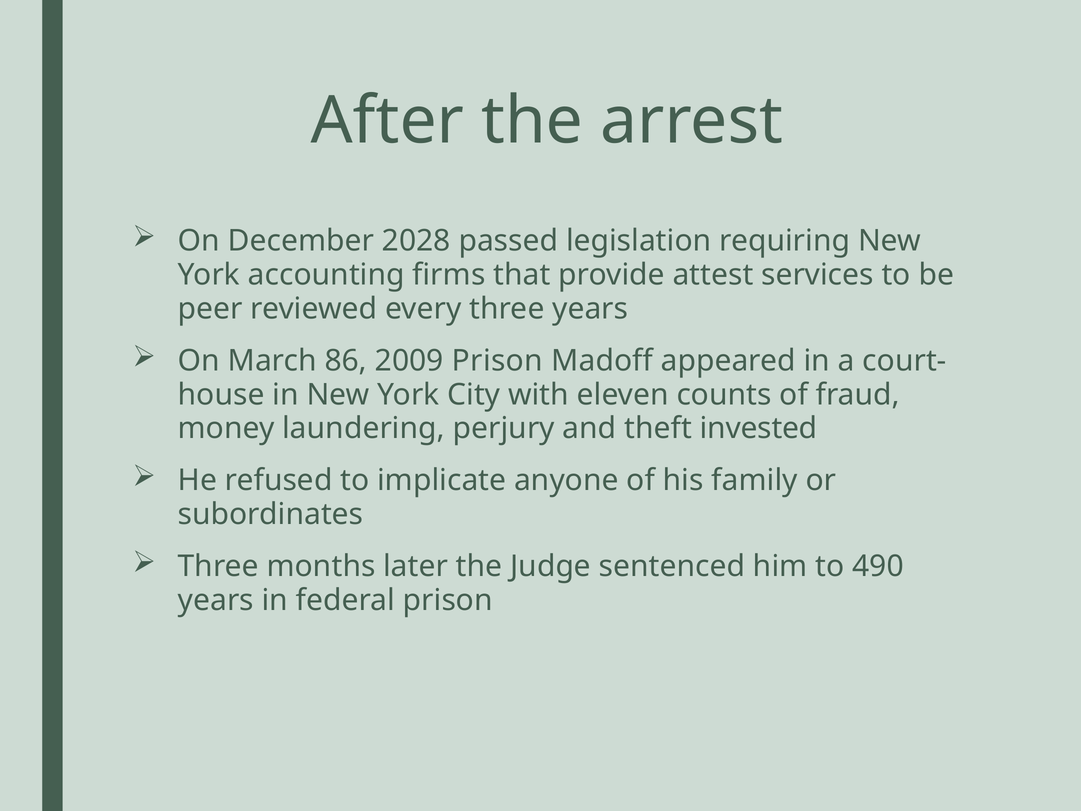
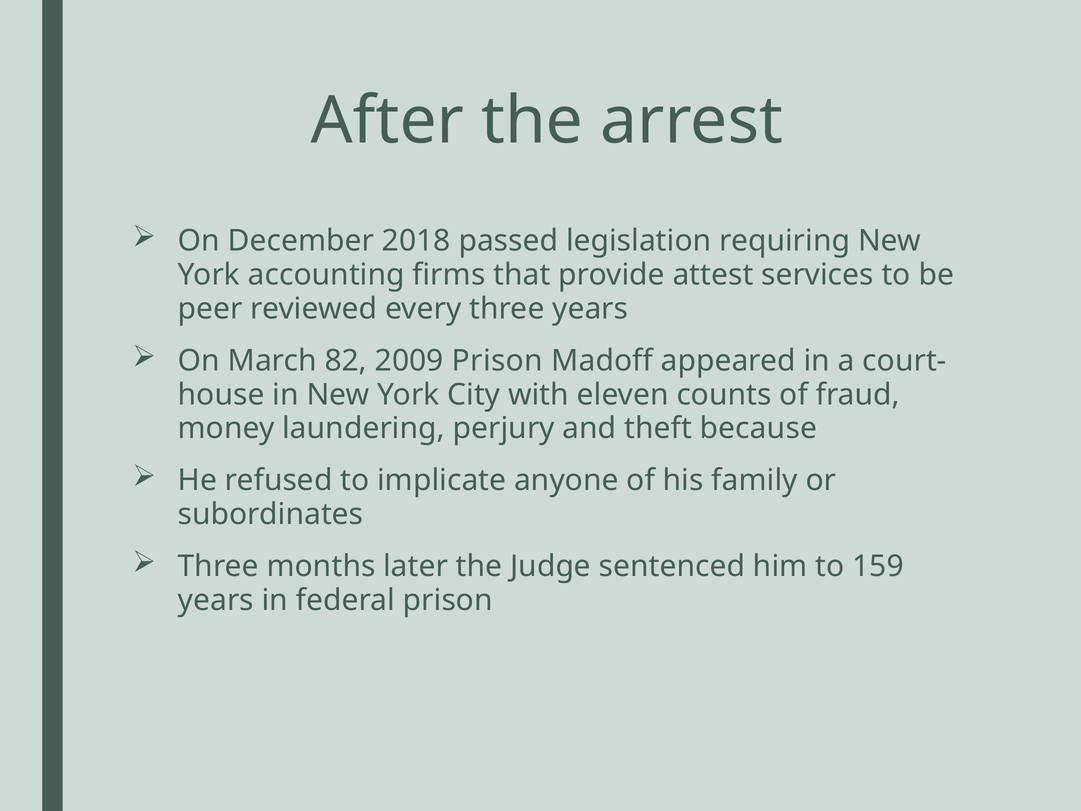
2028: 2028 -> 2018 (416, 241)
86: 86 -> 82 (346, 361)
invested: invested -> because (758, 428)
490: 490 -> 159 (878, 566)
